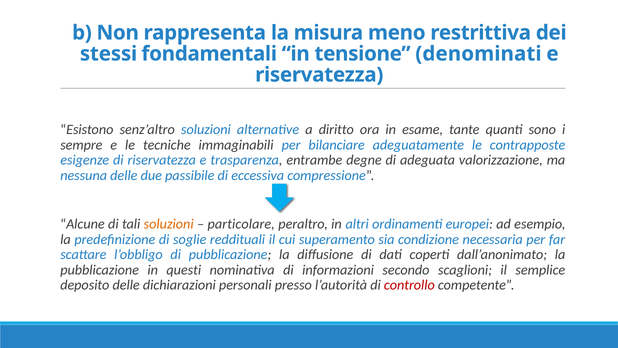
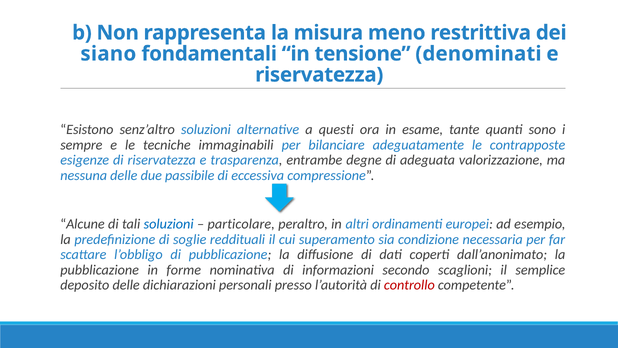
stessi: stessi -> siano (108, 54)
diritto: diritto -> questi (336, 129)
soluzioni colour: orange -> blue (169, 224)
questi: questi -> forme (184, 270)
